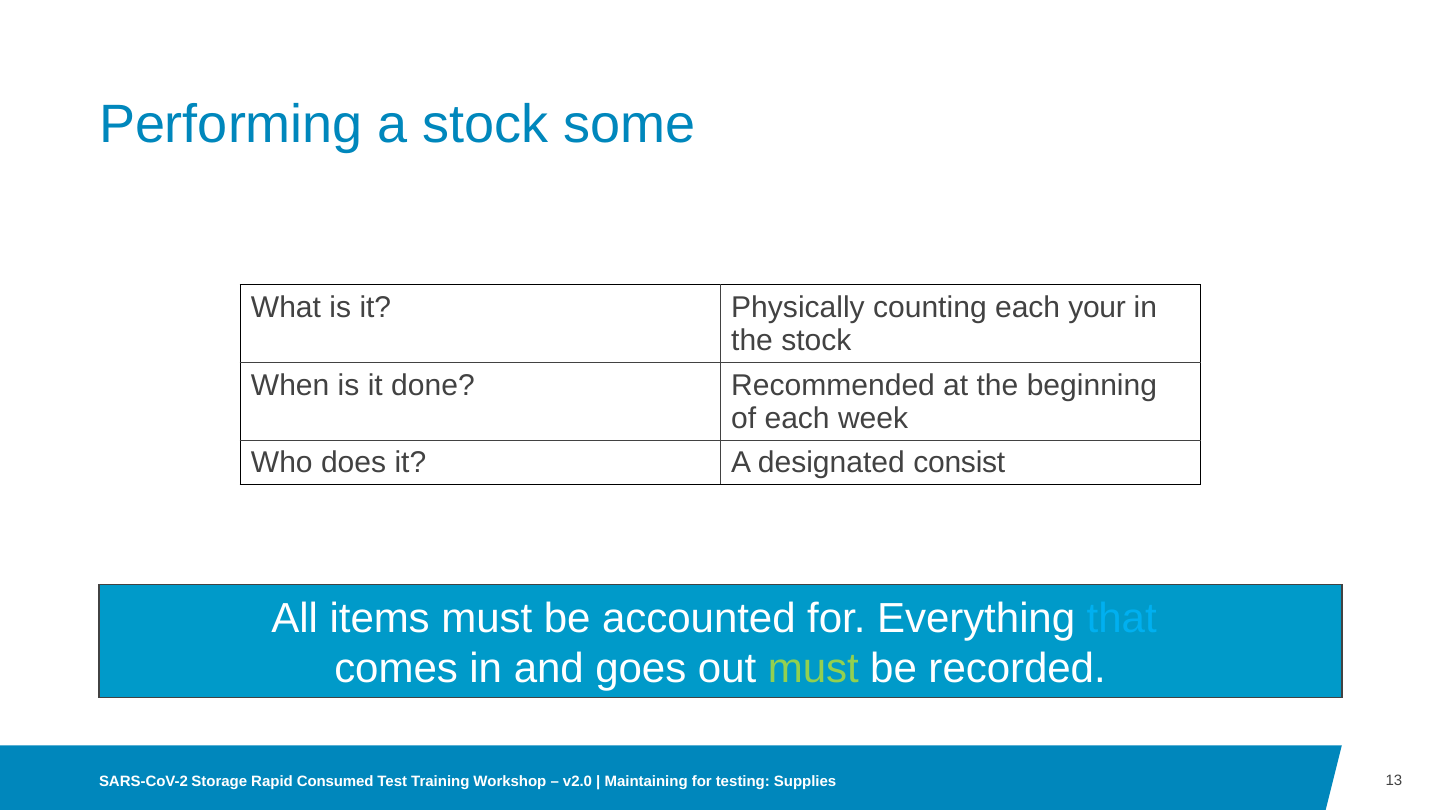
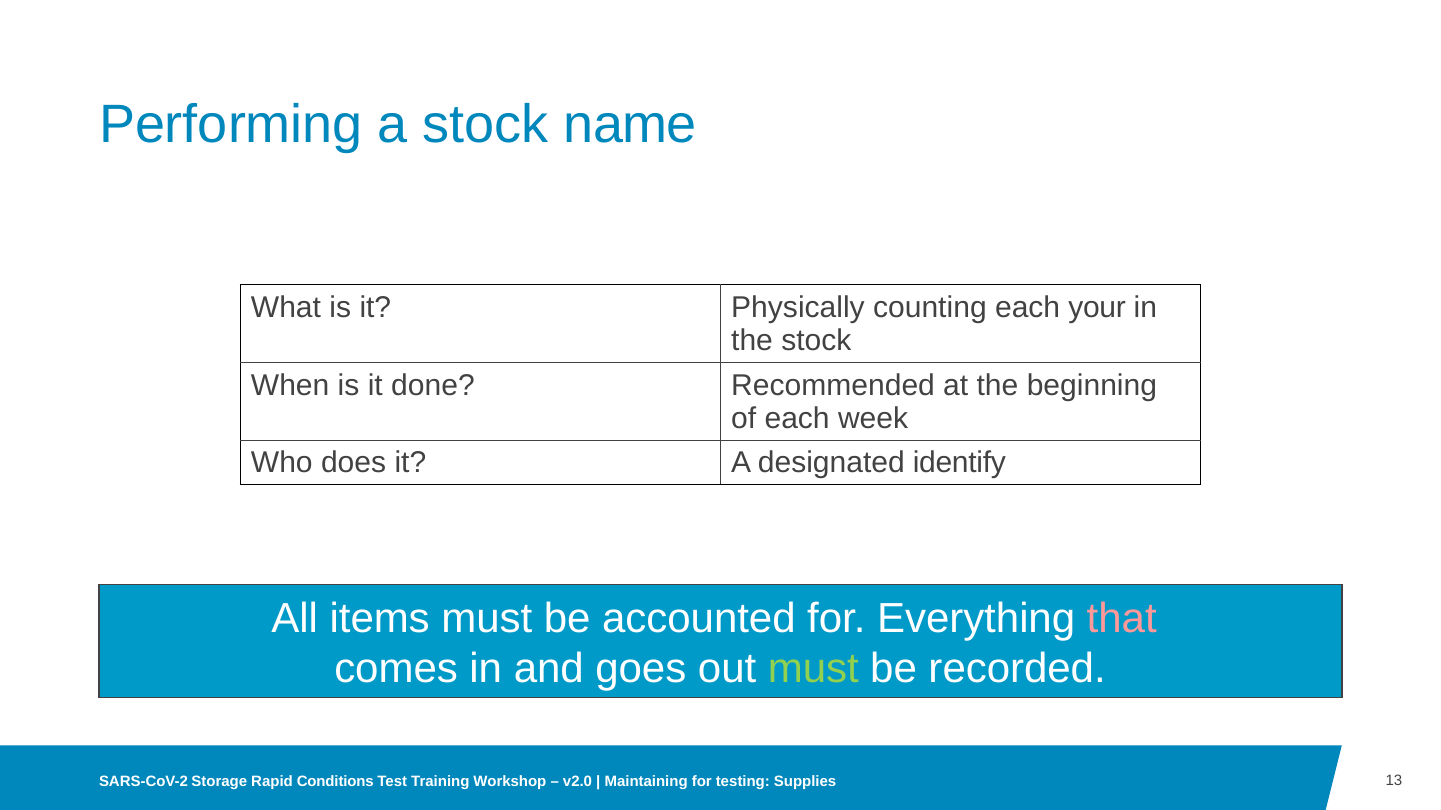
some: some -> name (630, 125)
consist: consist -> identify (959, 463)
that colour: light blue -> pink (1122, 619)
Consumed: Consumed -> Conditions (335, 782)
